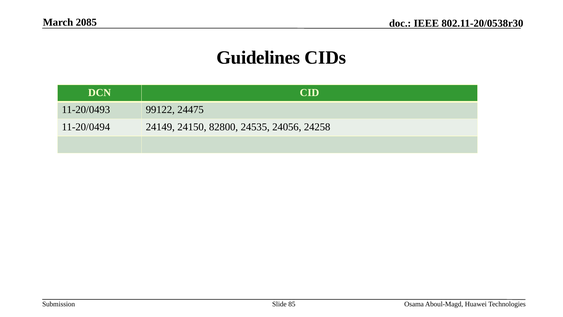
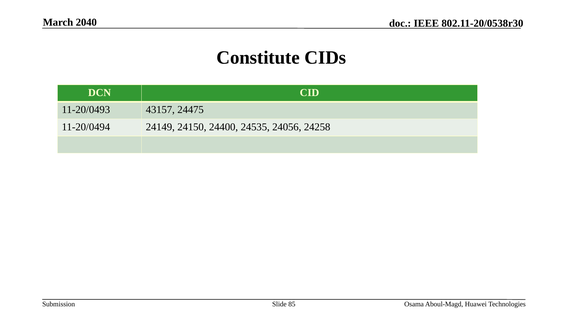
2085: 2085 -> 2040 (86, 22)
Guidelines: Guidelines -> Constitute (258, 58)
99122: 99122 -> 43157 (160, 110)
82800: 82800 -> 24400 (224, 127)
